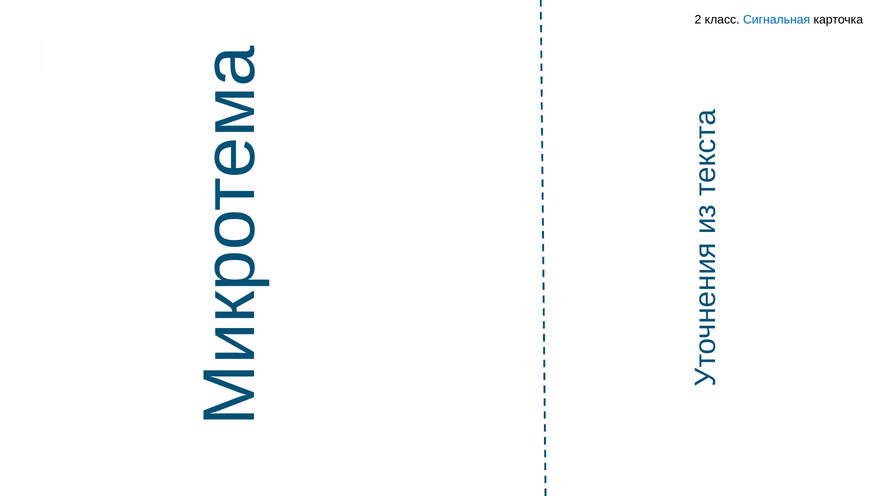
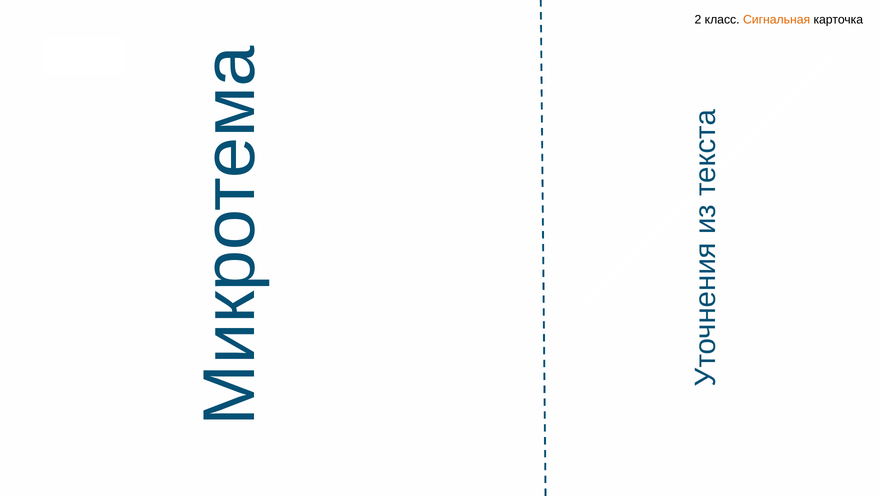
Сигнальная colour: blue -> orange (777, 19)
